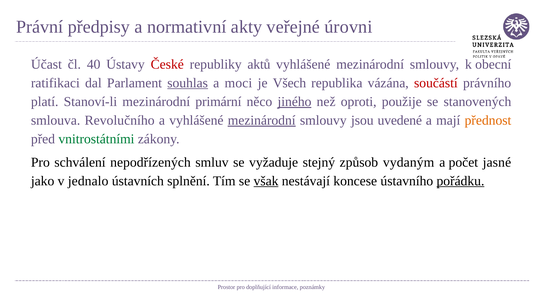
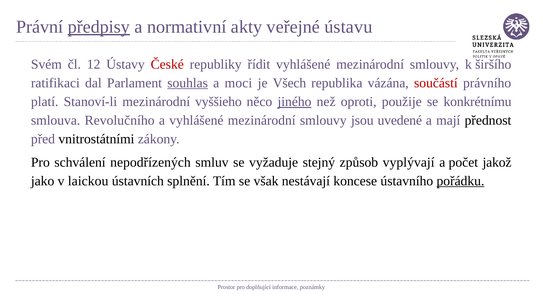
předpisy underline: none -> present (99, 27)
úrovni: úrovni -> ústavu (348, 27)
Účast: Účast -> Svém (46, 64)
40: 40 -> 12 (94, 64)
aktů: aktů -> řídit (259, 64)
obecní: obecní -> širšího (493, 64)
primární: primární -> vyššieho (218, 102)
stanovených: stanovených -> konkrétnímu (478, 102)
mezinárodní underline: present -> none (262, 120)
přednost colour: orange -> black (488, 120)
vnitrostátními colour: green -> black (96, 139)
vydaným: vydaným -> vyplývají (409, 162)
jasné: jasné -> jakož (497, 162)
jednalo: jednalo -> laickou (88, 181)
však underline: present -> none (266, 181)
